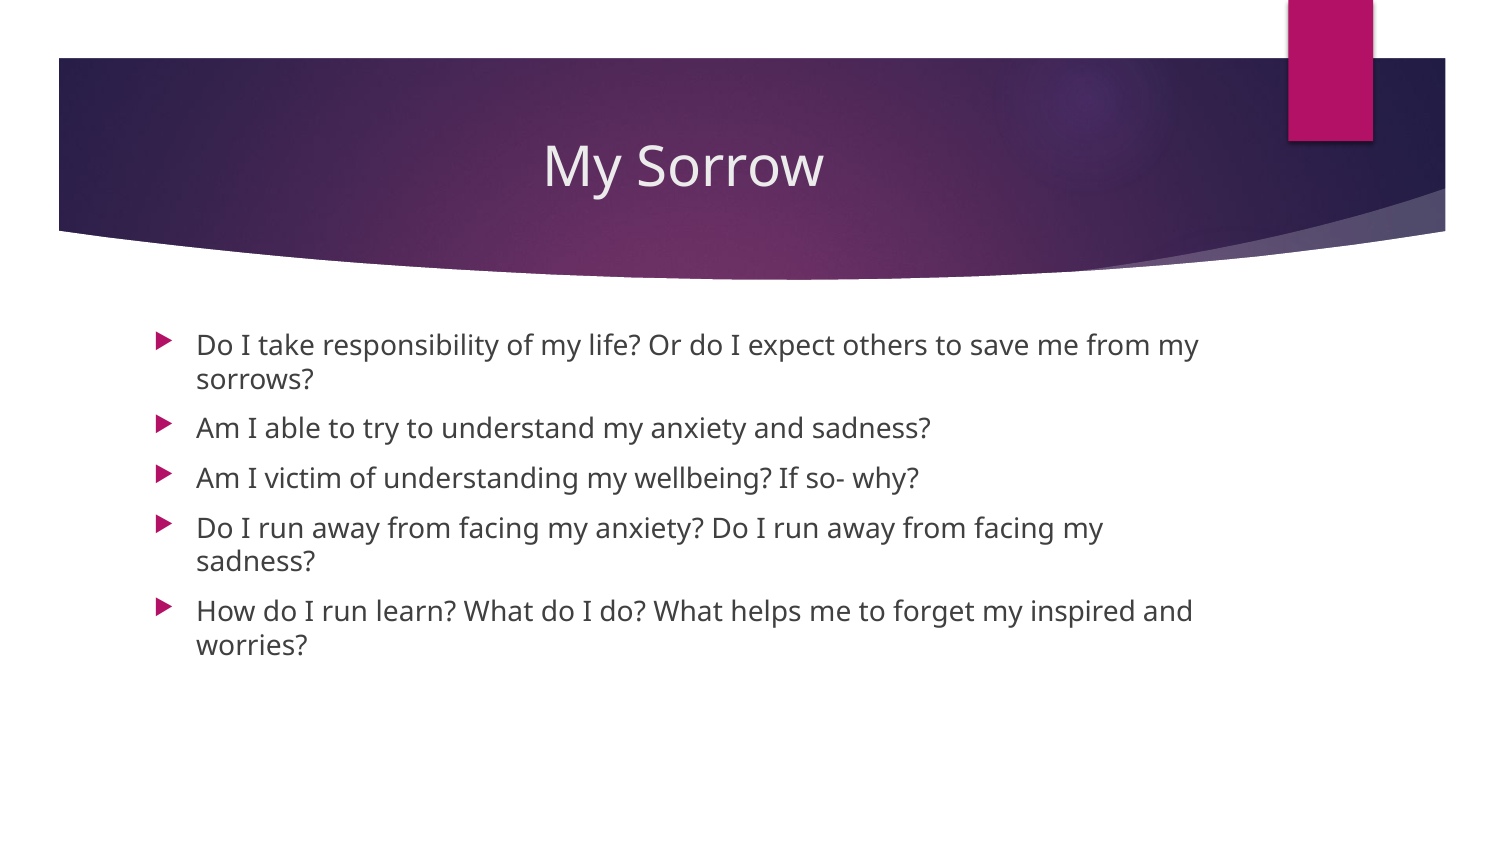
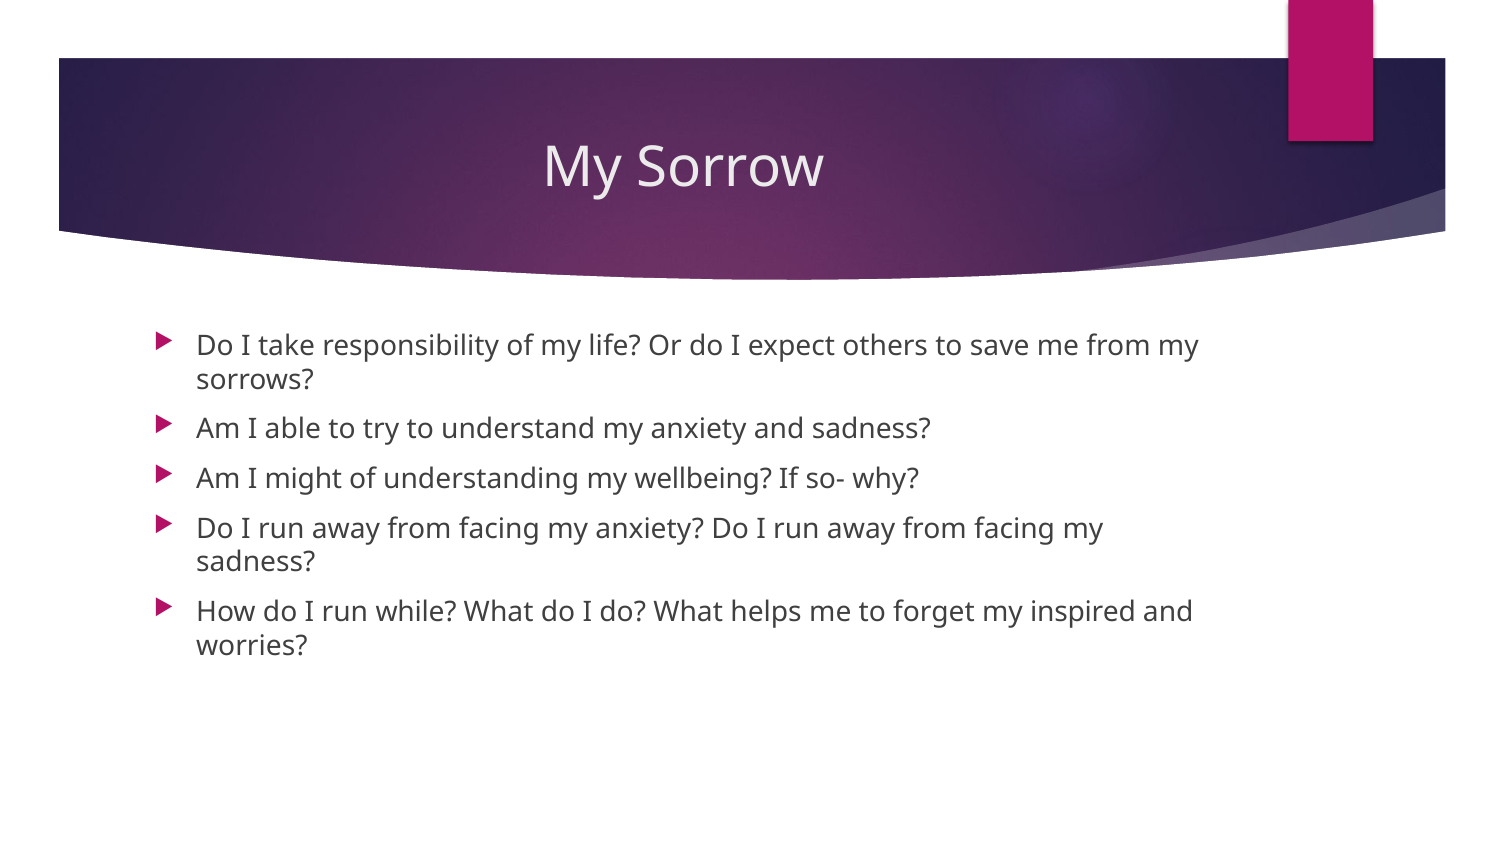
victim: victim -> might (303, 479)
learn: learn -> while (416, 612)
